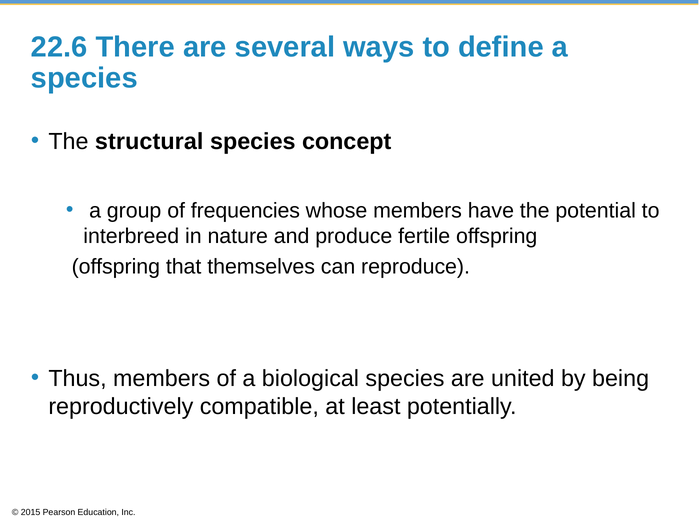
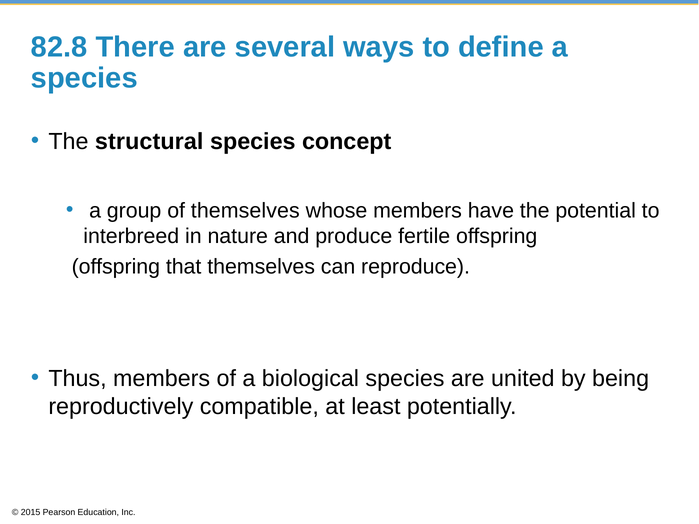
22.6: 22.6 -> 82.8 (59, 47)
of frequencies: frequencies -> themselves (245, 211)
